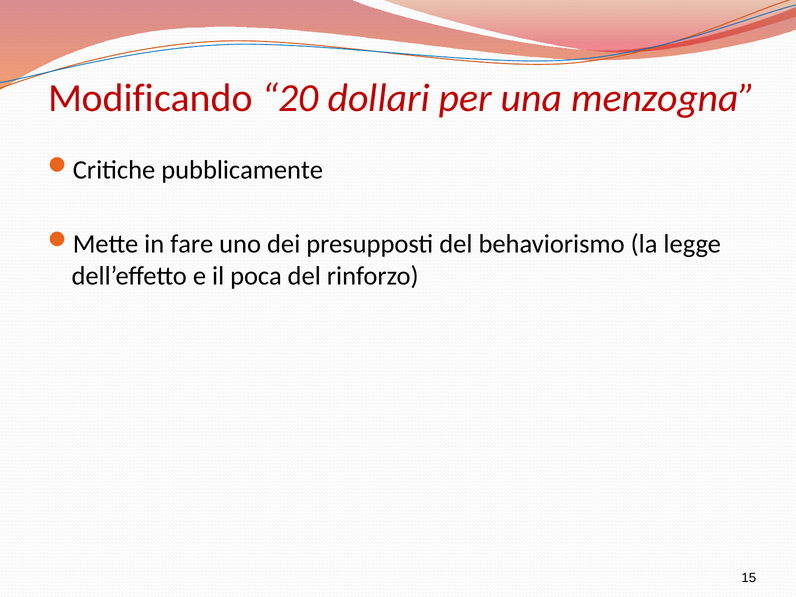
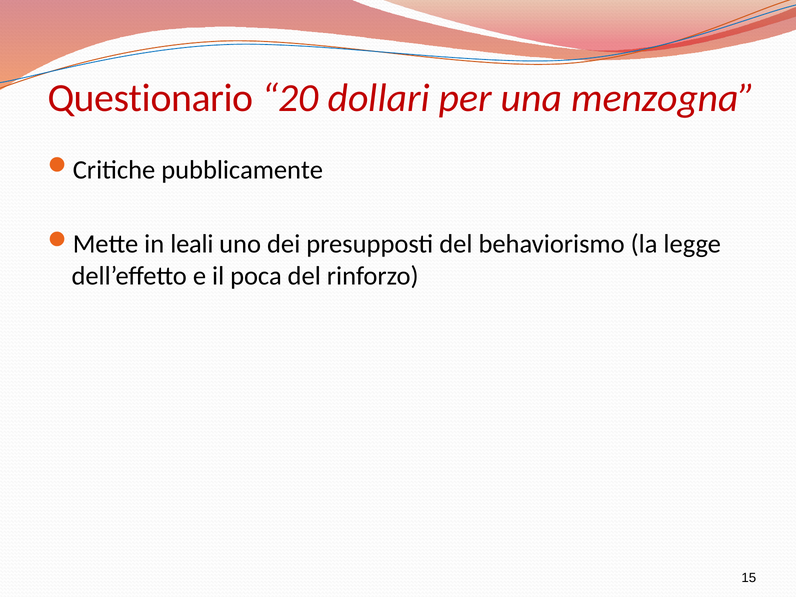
Modificando: Modificando -> Questionario (150, 98)
fare: fare -> leali (192, 244)
